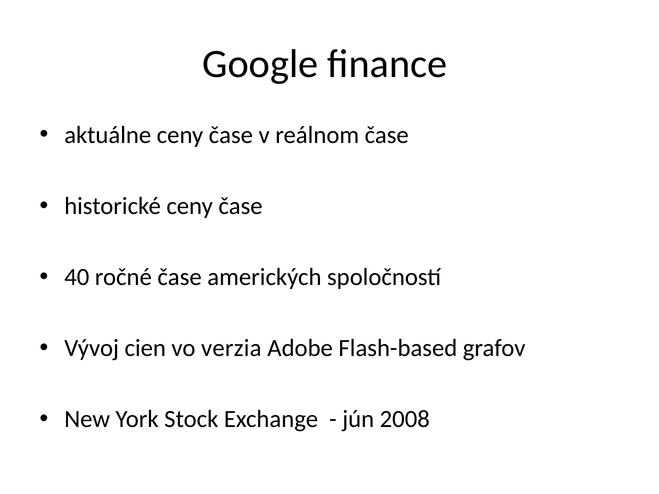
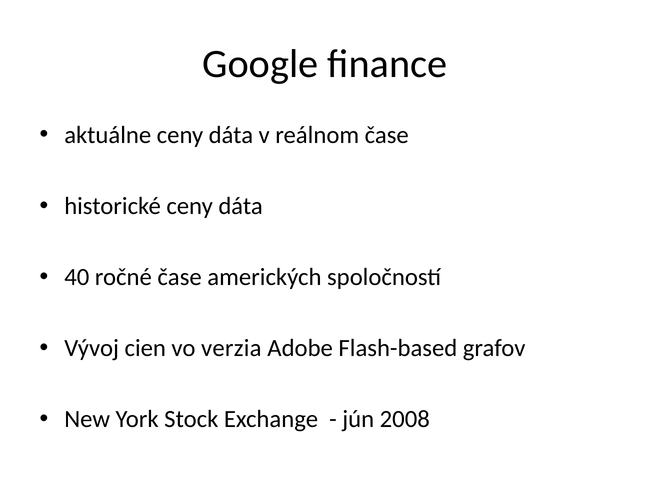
aktuálne ceny čase: čase -> dáta (231, 135)
historické ceny čase: čase -> dáta (241, 206)
